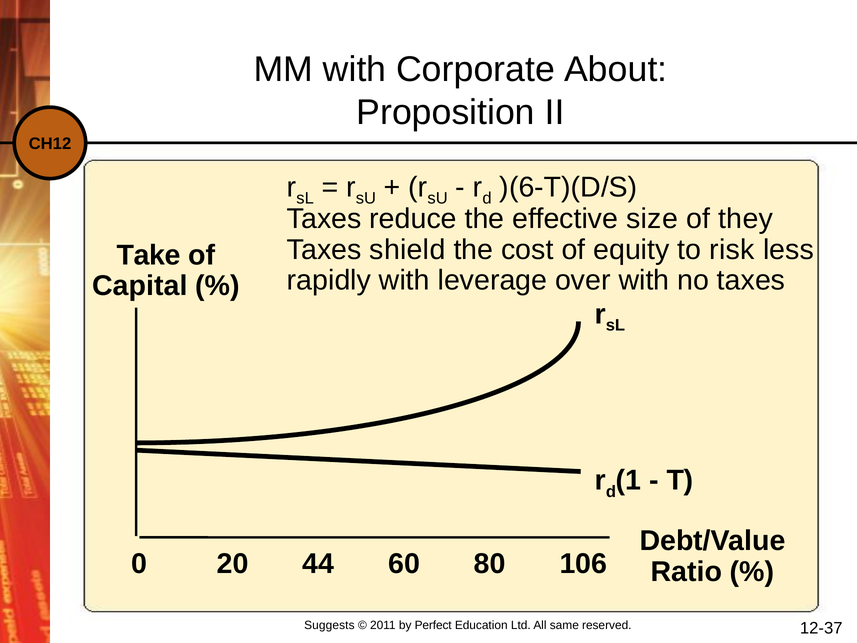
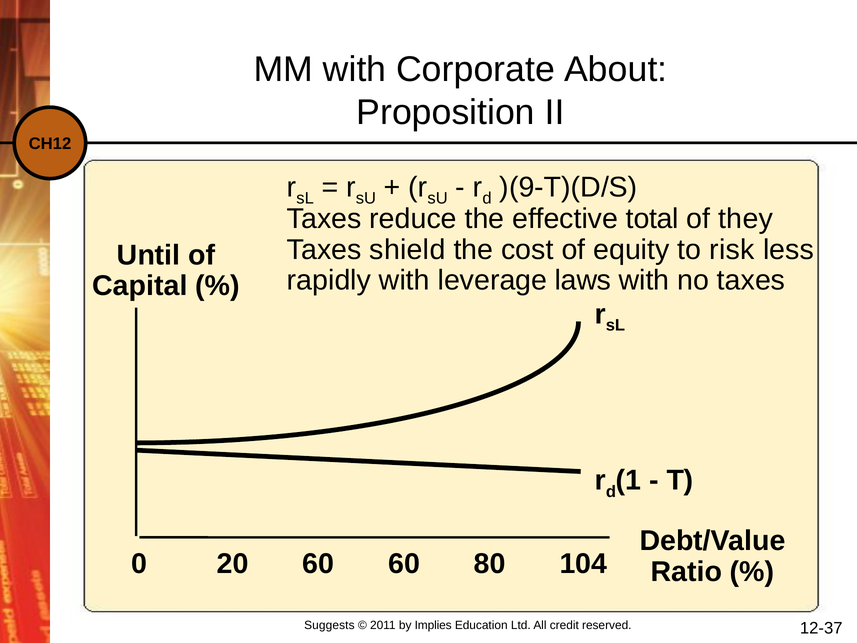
)(6-T)(D/S: )(6-T)(D/S -> )(9-T)(D/S (568, 187)
size: size -> total (652, 219)
Take: Take -> Until (149, 255)
over: over -> laws (583, 280)
20 44: 44 -> 60 (318, 564)
106: 106 -> 104 (583, 564)
Perfect: Perfect -> Implies (433, 625)
same: same -> credit (564, 625)
